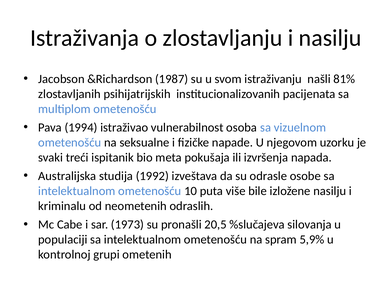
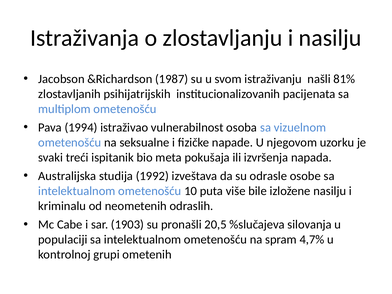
1973: 1973 -> 1903 (127, 225)
5,9%: 5,9% -> 4,7% (312, 240)
